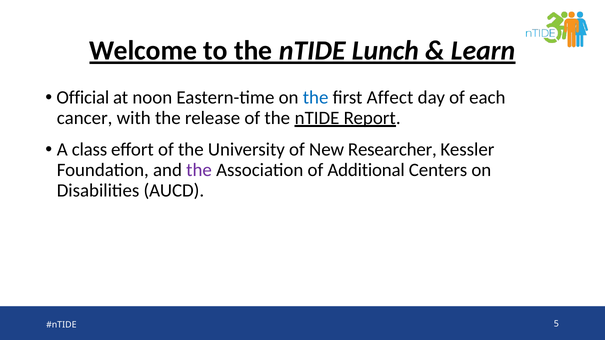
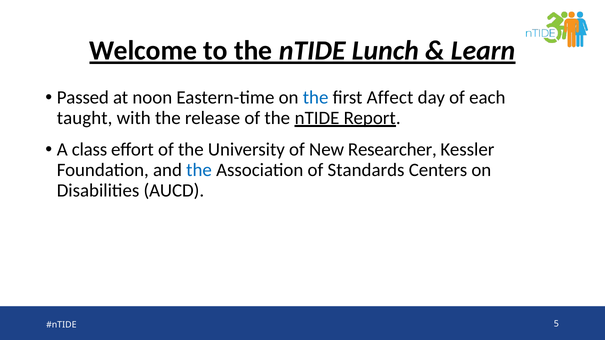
Official: Official -> Passed (83, 98)
cancer: cancer -> taught (85, 118)
the colour: purple -> blue (199, 170)
Additional: Additional -> Standards (366, 170)
